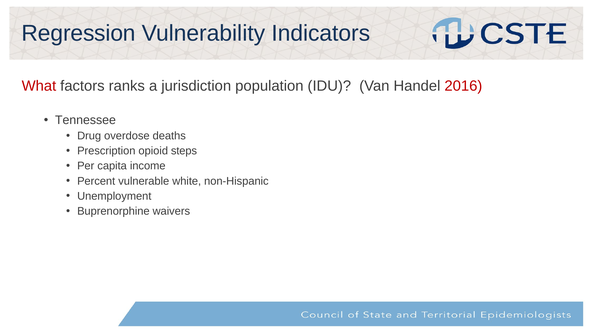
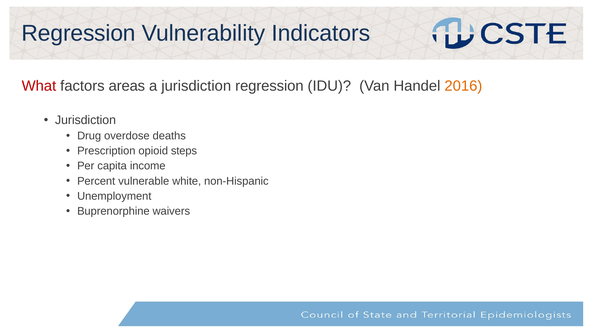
ranks: ranks -> areas (127, 86)
jurisdiction population: population -> regression (269, 86)
2016 colour: red -> orange (463, 86)
Tennessee: Tennessee -> Jurisdiction (85, 120)
